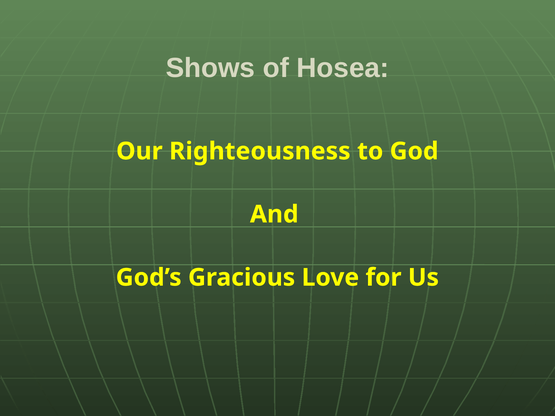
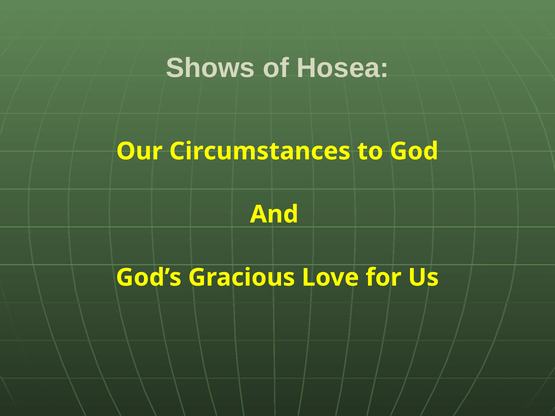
Righteousness: Righteousness -> Circumstances (260, 151)
